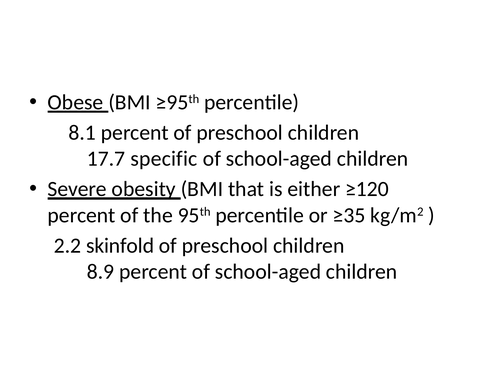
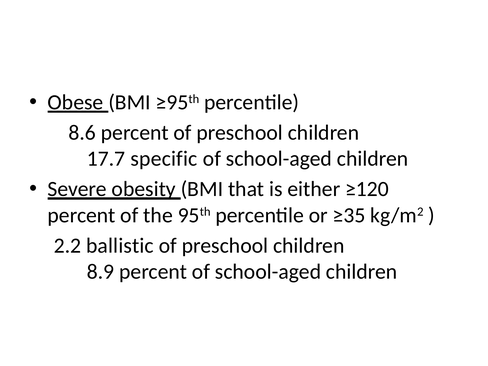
8.1: 8.1 -> 8.6 (82, 133)
skinfold: skinfold -> ballistic (120, 246)
